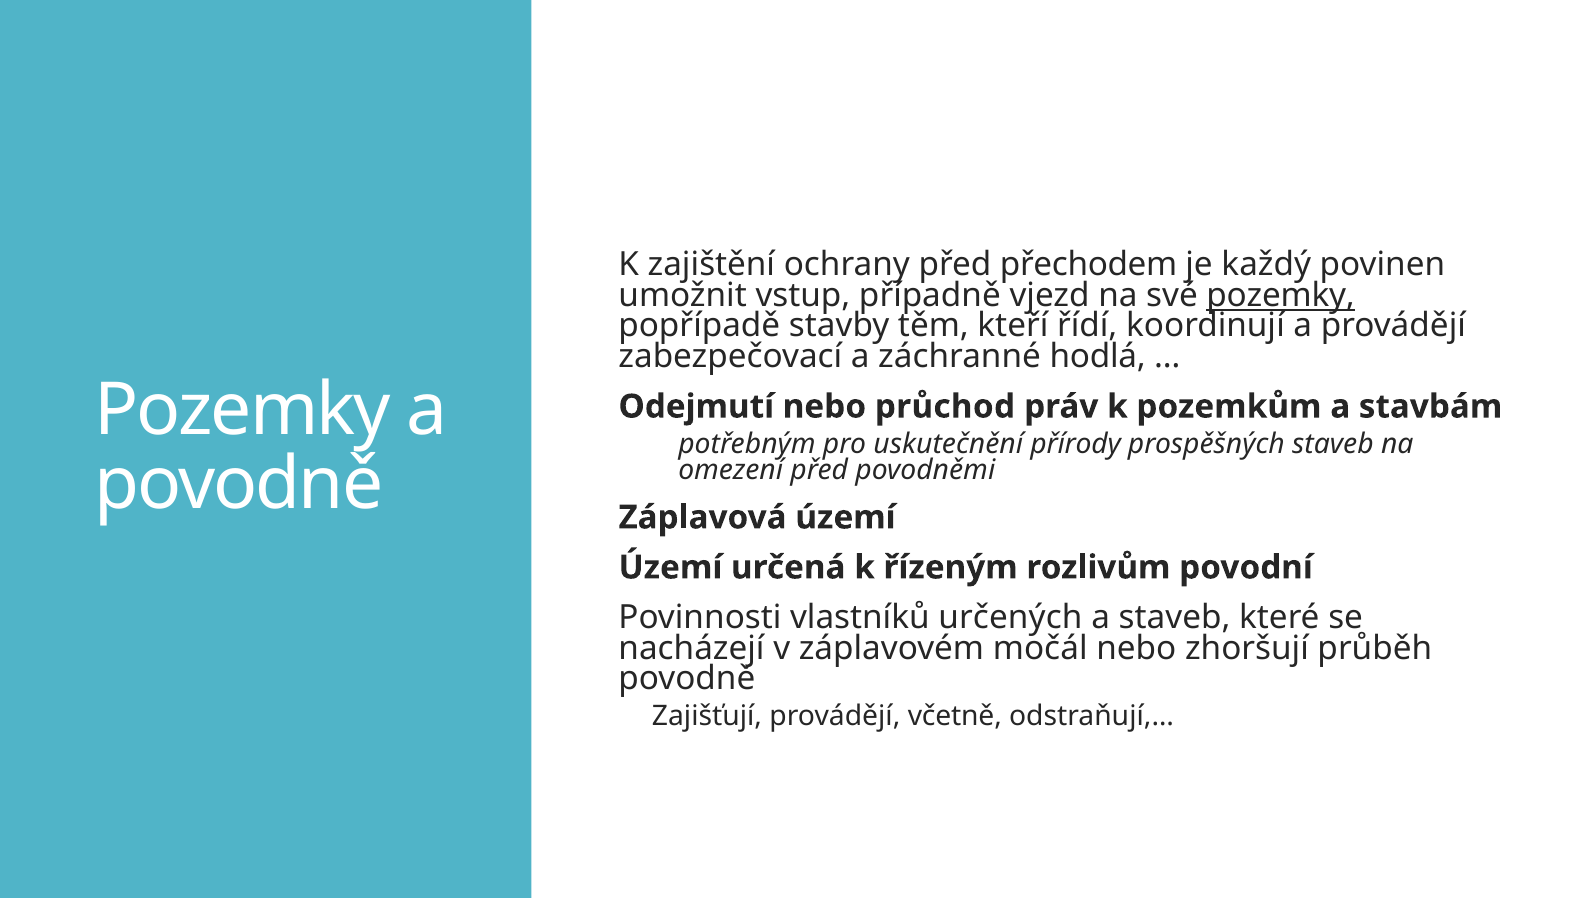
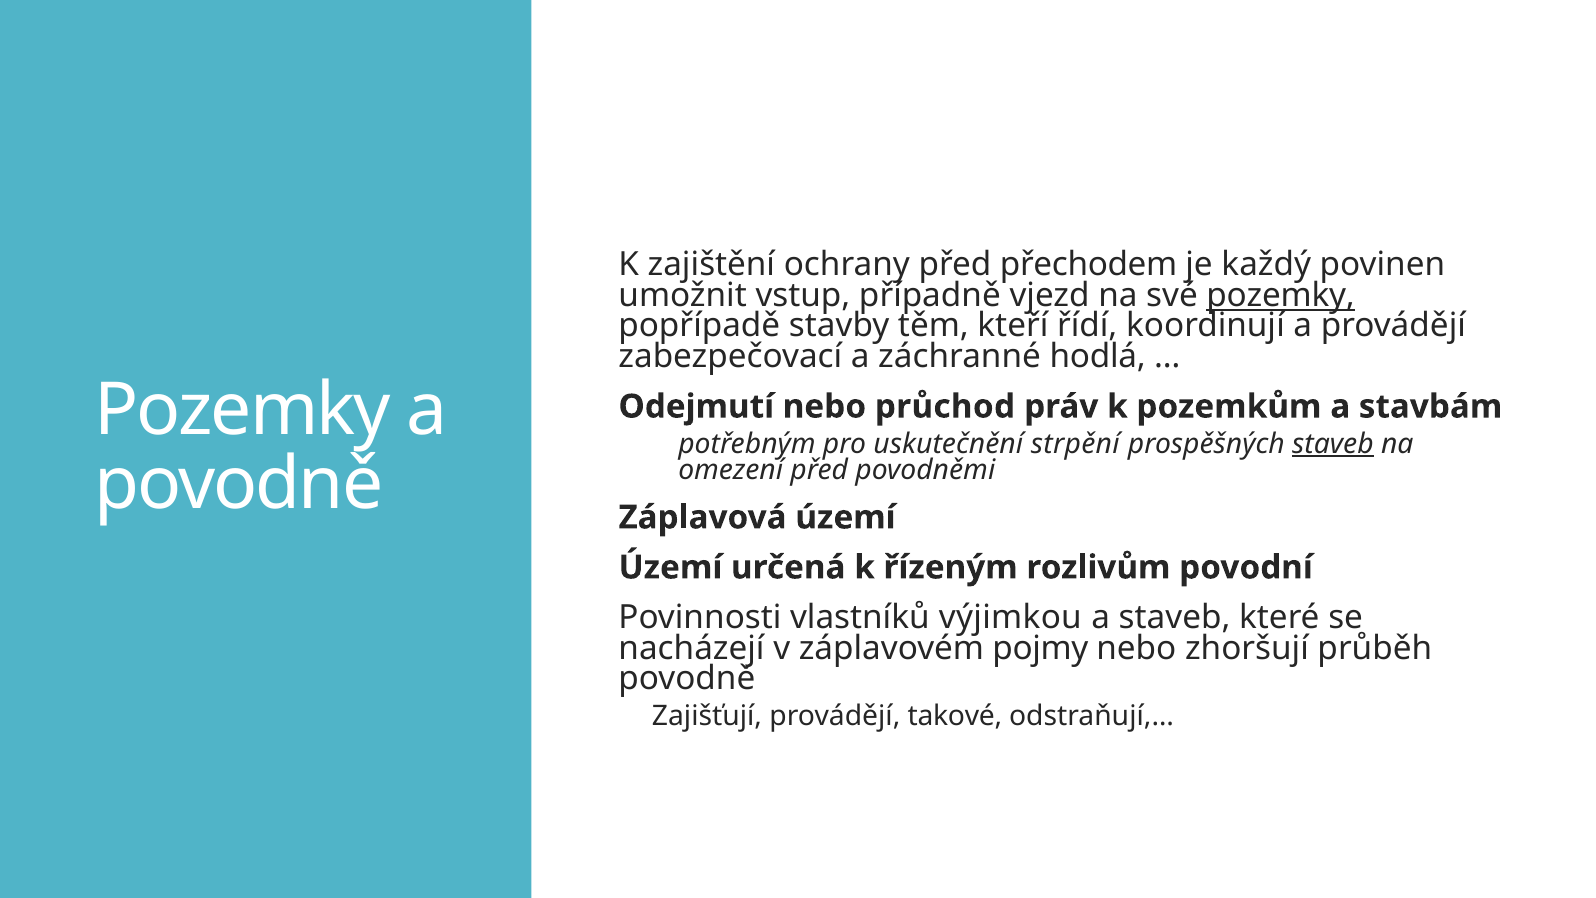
přírody: přírody -> strpění (1075, 444)
staveb underline: none -> present (1333, 444)
určených: určených -> výjimkou (1010, 617)
močál: močál -> pojmy (1040, 648)
včetně: včetně -> takové (955, 716)
